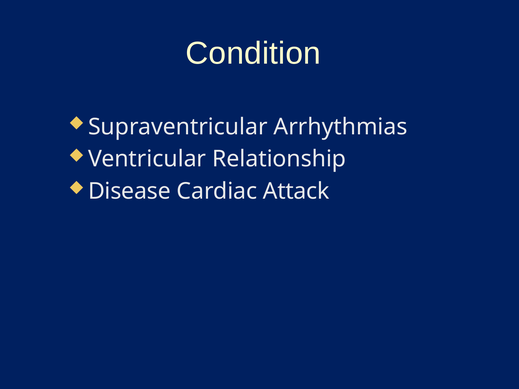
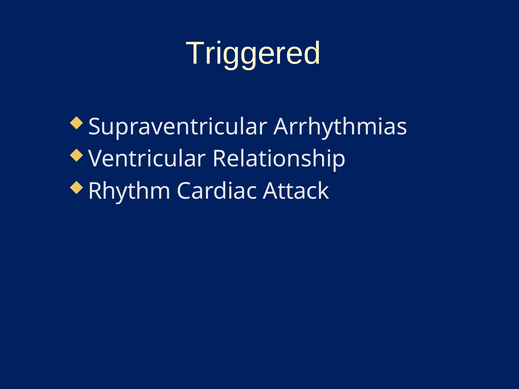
Condition: Condition -> Triggered (253, 53)
Disease: Disease -> Rhythm (129, 191)
